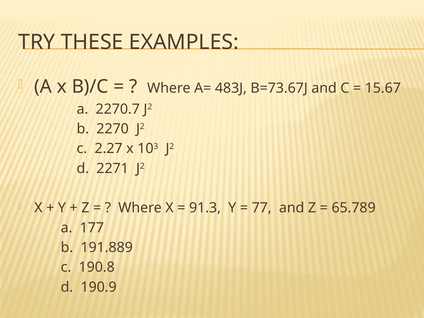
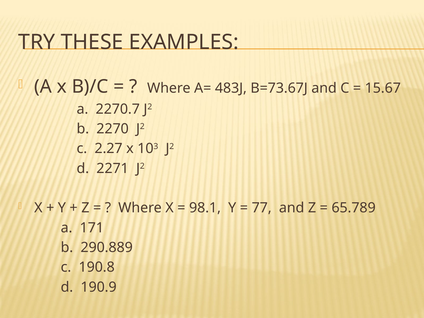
91.3: 91.3 -> 98.1 (205, 208)
177: 177 -> 171 (92, 228)
191.889: 191.889 -> 290.889 (107, 248)
